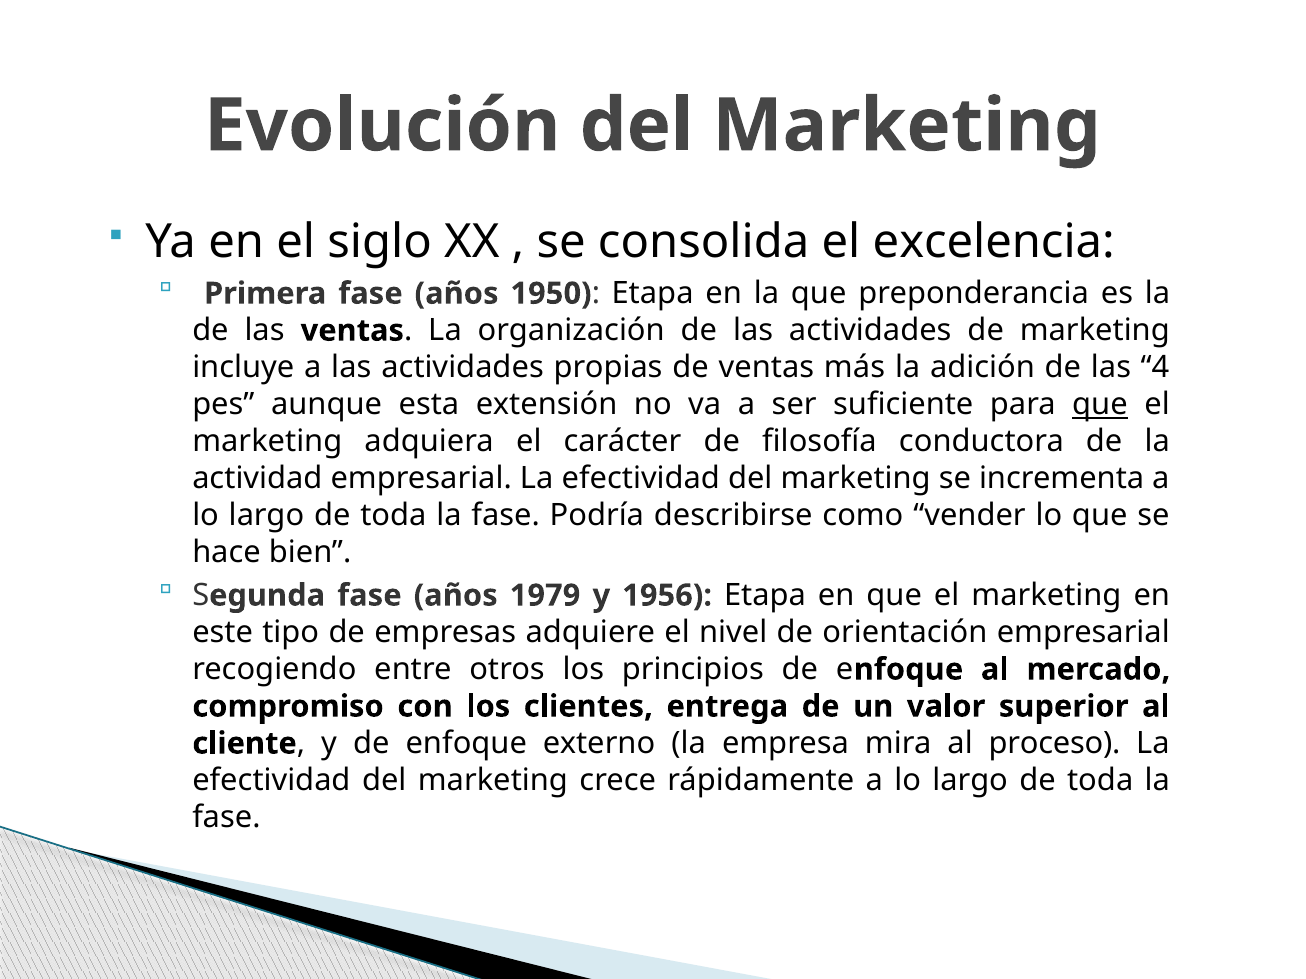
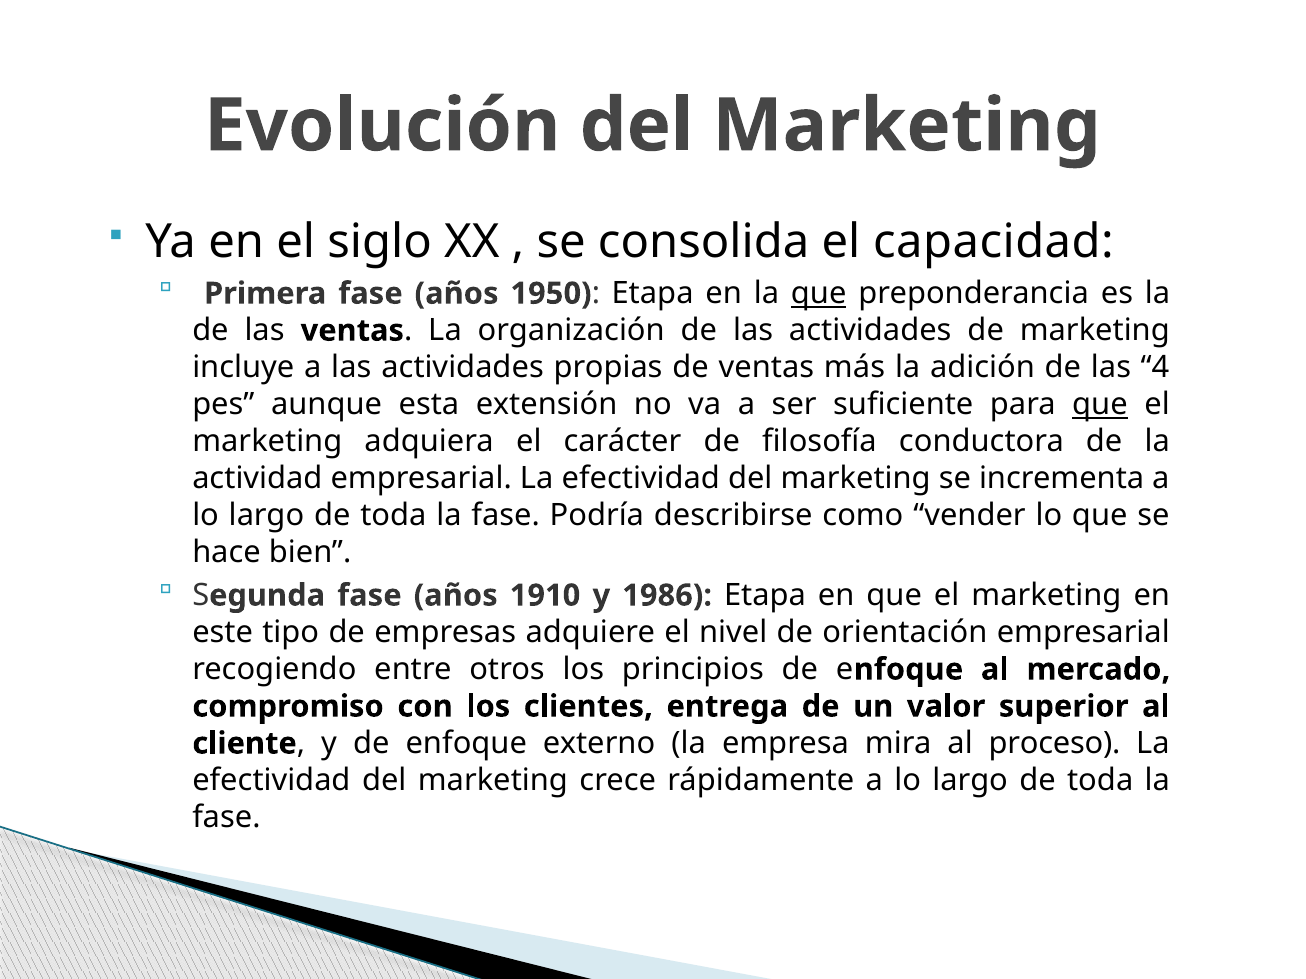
excelencia: excelencia -> capacidad (993, 242)
que underline: none -> present (819, 294)
1979: 1979 -> 1910 (545, 596)
1956: 1956 -> 1986 (667, 596)
